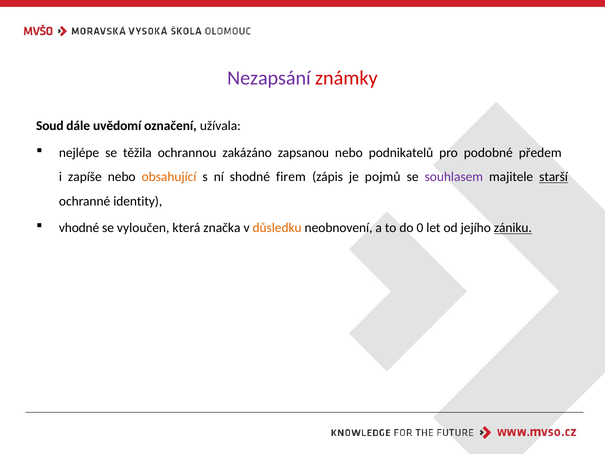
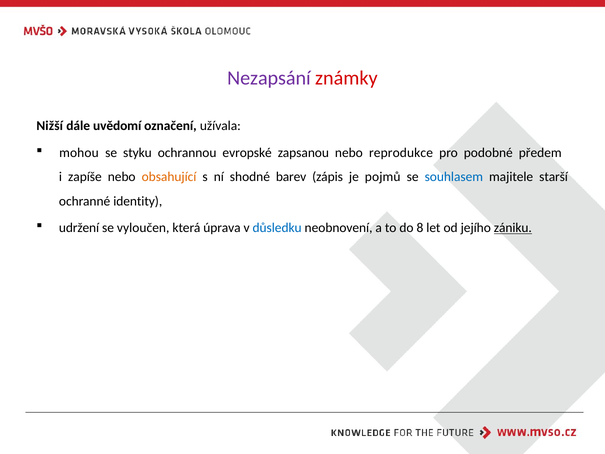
Soud: Soud -> Nižší (50, 126)
nejlépe: nejlépe -> mohou (79, 153)
těžila: těžila -> styku (137, 153)
zakázáno: zakázáno -> evropské (247, 153)
podnikatelů: podnikatelů -> reprodukce (401, 153)
firem: firem -> barev (291, 177)
souhlasem colour: purple -> blue (454, 177)
starší underline: present -> none (554, 177)
vhodné: vhodné -> udržení (79, 228)
značka: značka -> úprava (222, 228)
důsledku colour: orange -> blue (277, 228)
0: 0 -> 8 (420, 228)
